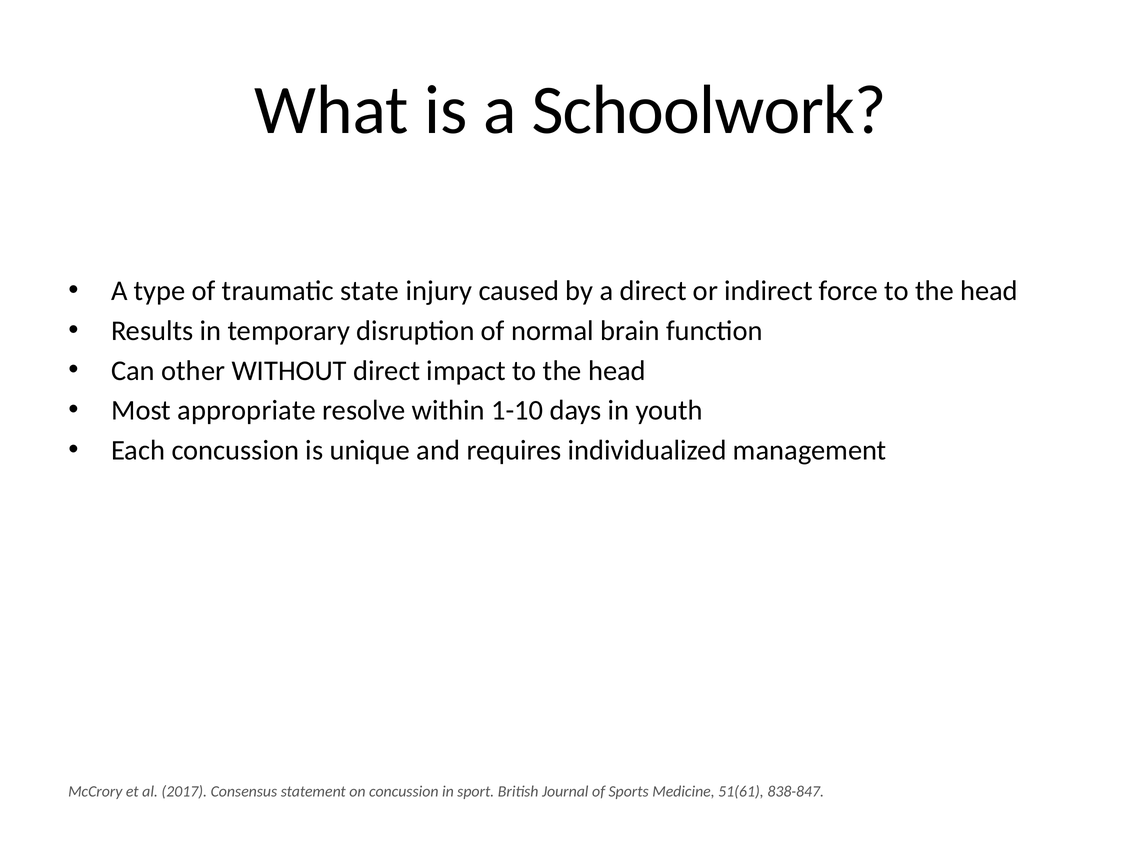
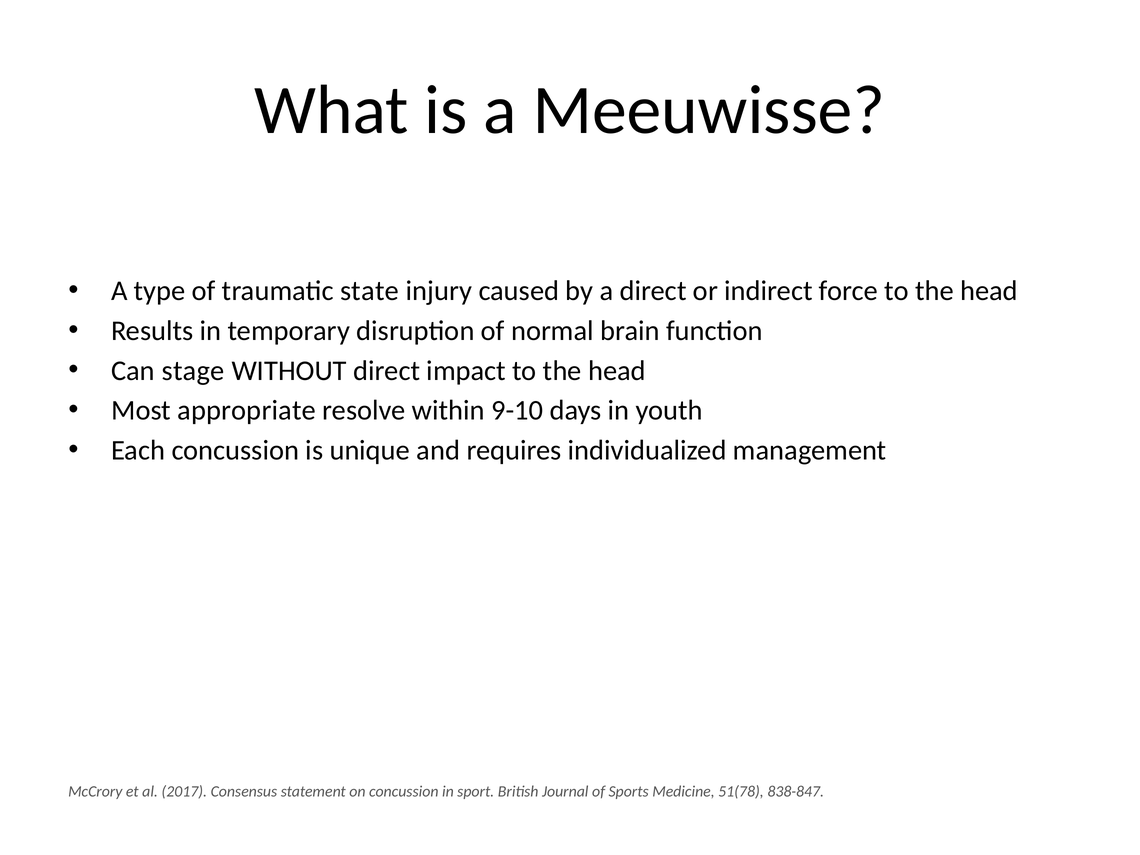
Schoolwork: Schoolwork -> Meeuwisse (709, 110)
other: other -> stage (193, 371)
1-10: 1-10 -> 9-10 (517, 411)
51(61: 51(61 -> 51(78 (741, 791)
